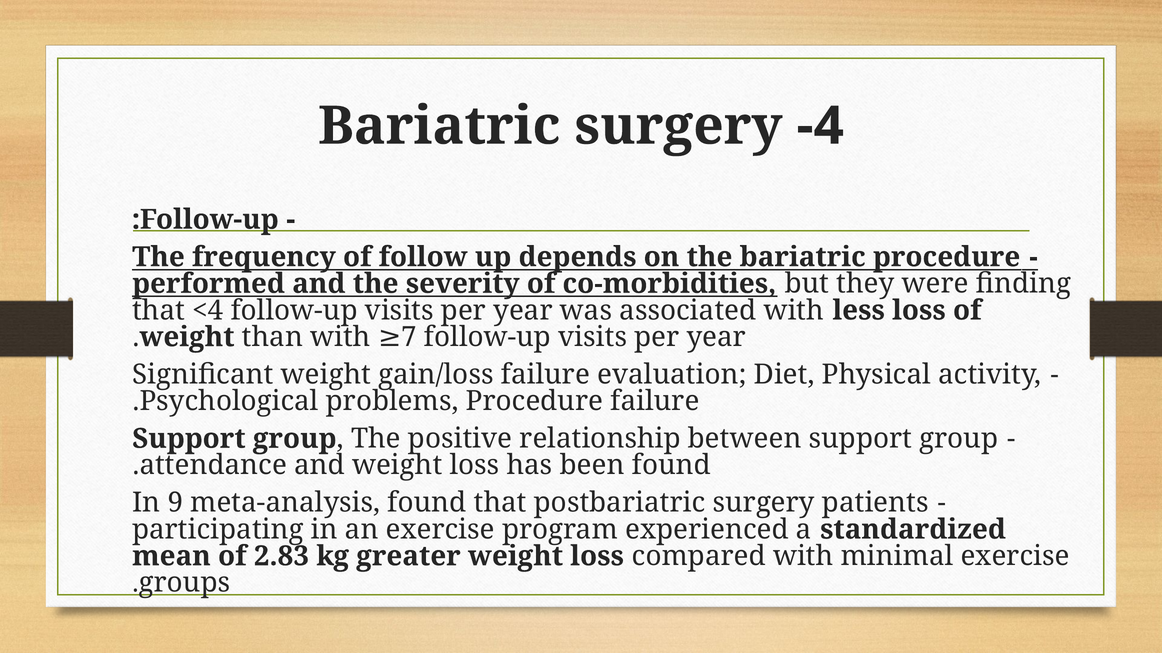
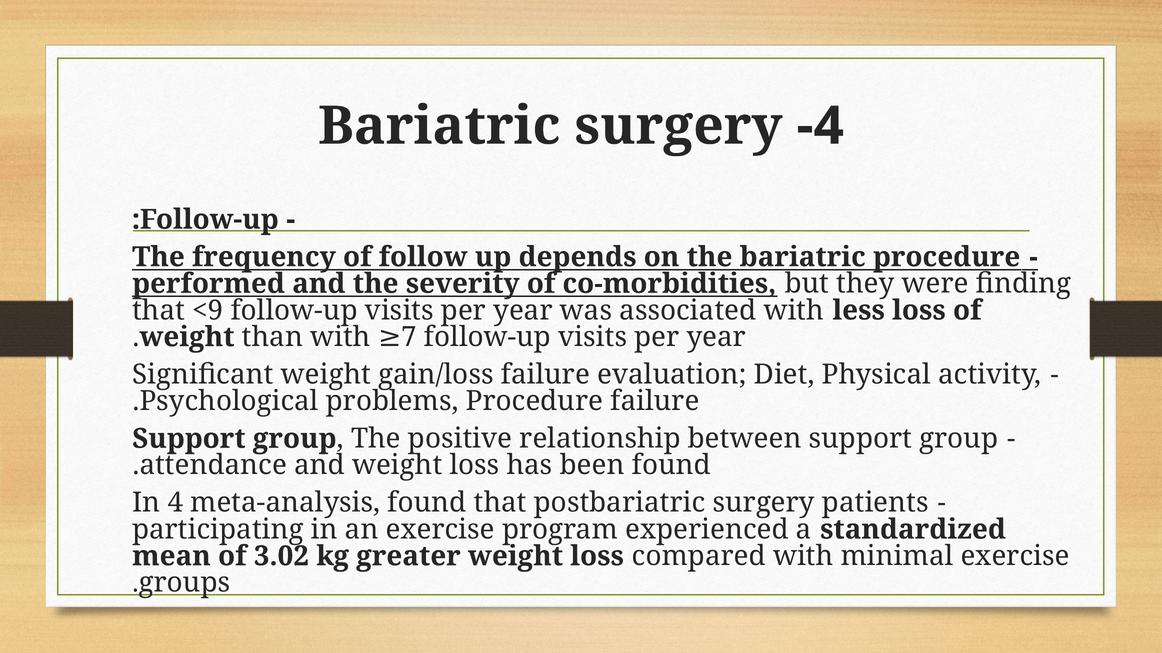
<4: <4 -> <9 (208, 311)
In 9: 9 -> 4 (175, 503)
2.83: 2.83 -> 3.02 (281, 557)
